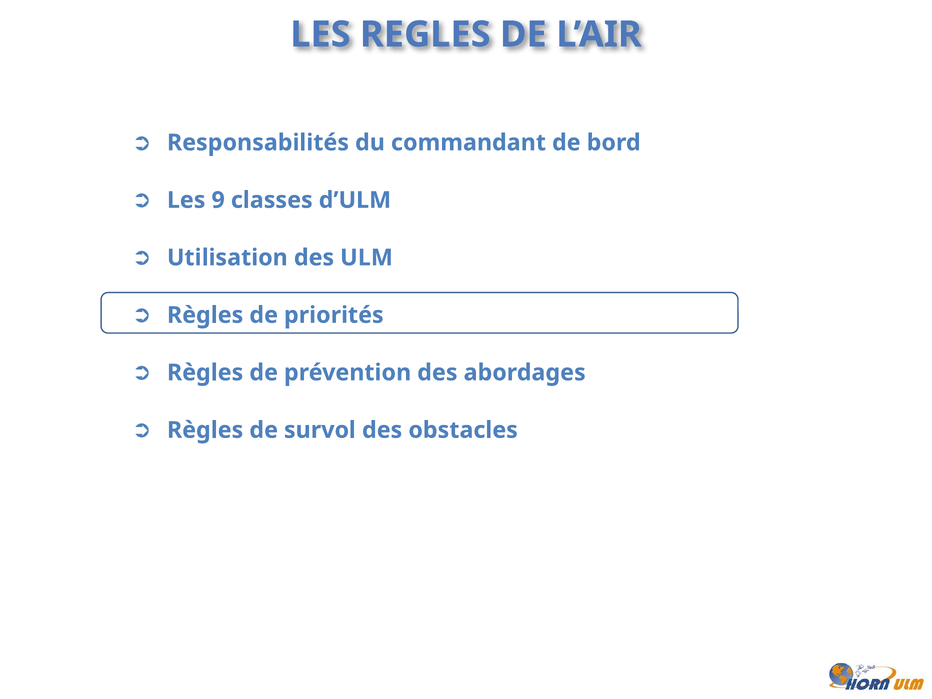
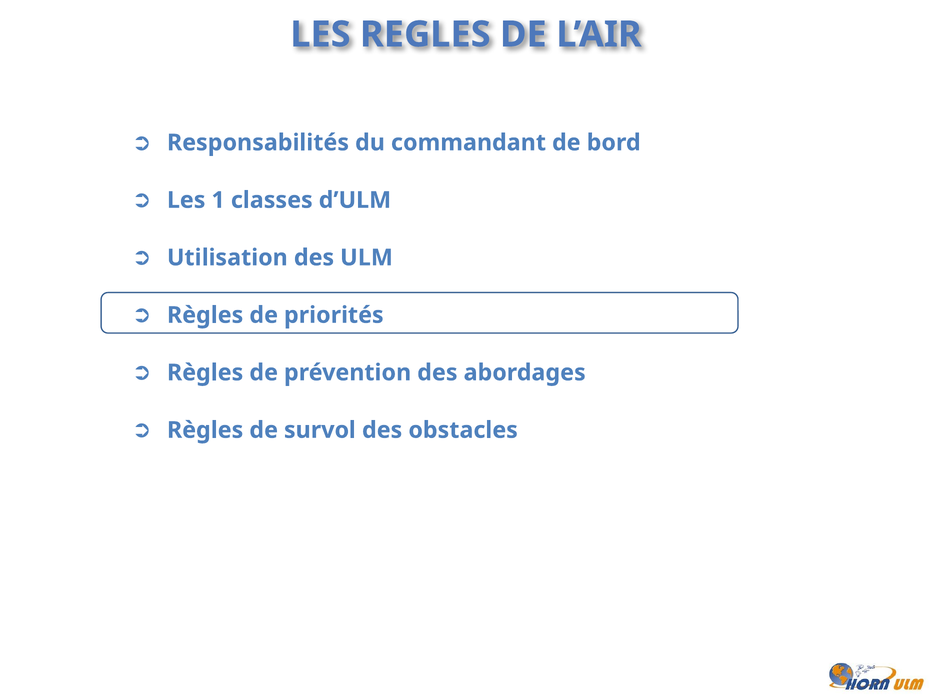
9: 9 -> 1 (218, 200)
